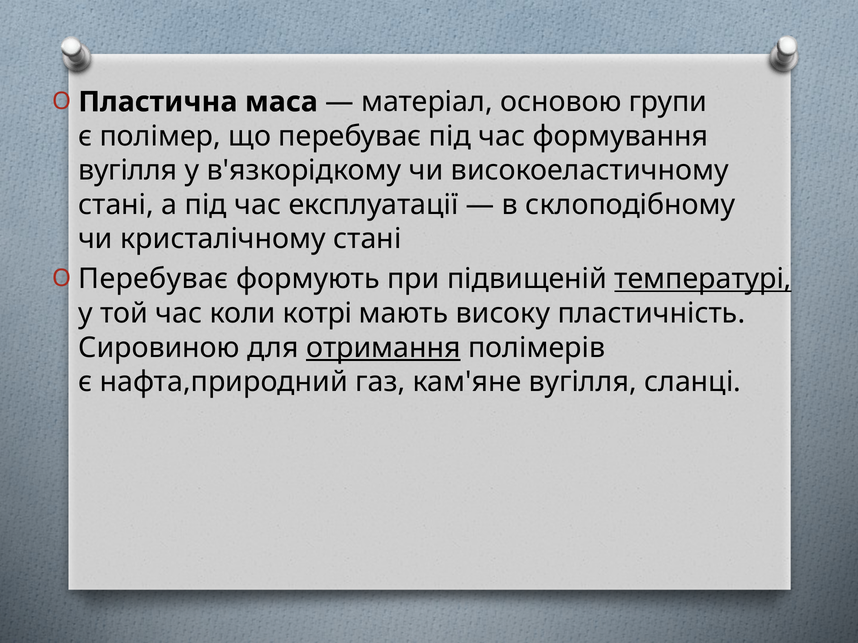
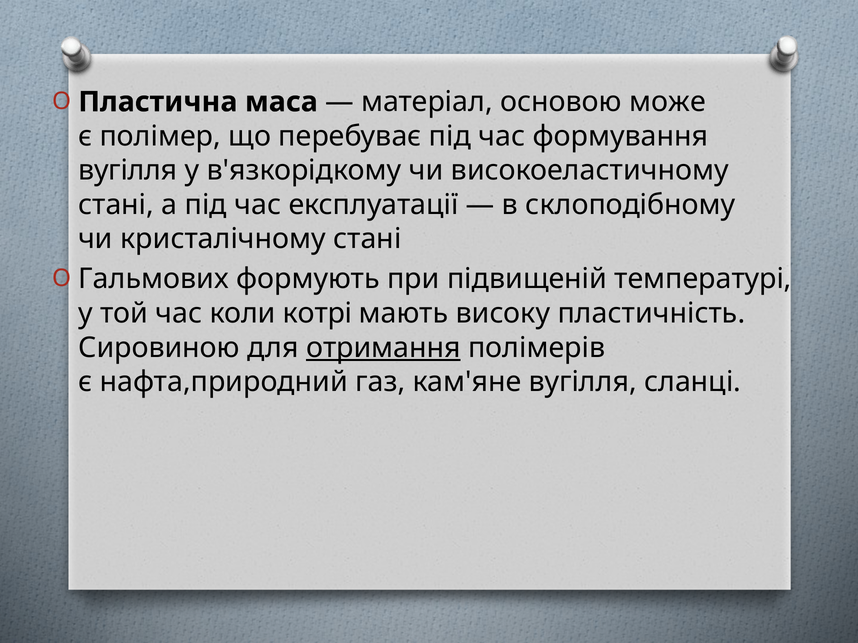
групи: групи -> може (668, 102)
Перебуває: Перебуває -> Гальмових (154, 279)
температурі underline: present -> none (703, 279)
